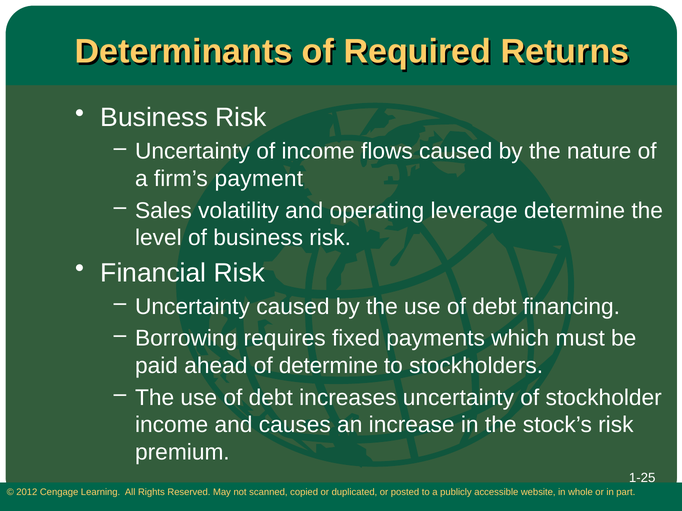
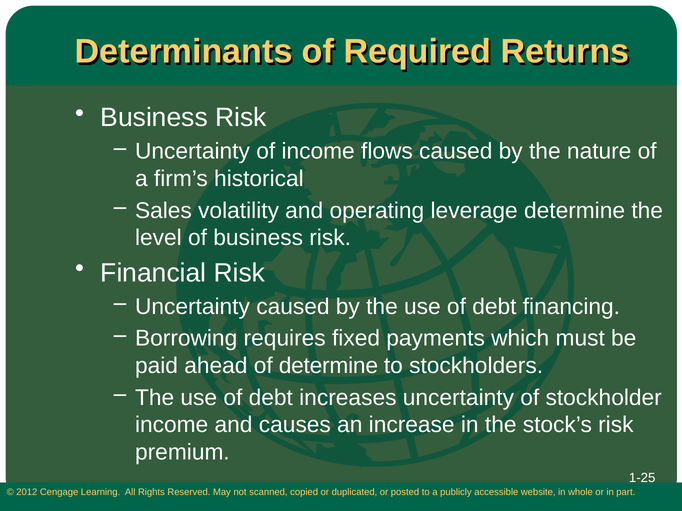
payment: payment -> historical (259, 179)
